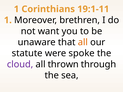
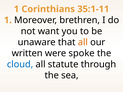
19:1-11: 19:1-11 -> 35:1-11 (93, 9)
statute: statute -> written (27, 53)
cloud colour: purple -> blue (20, 64)
thrown: thrown -> statute (63, 64)
